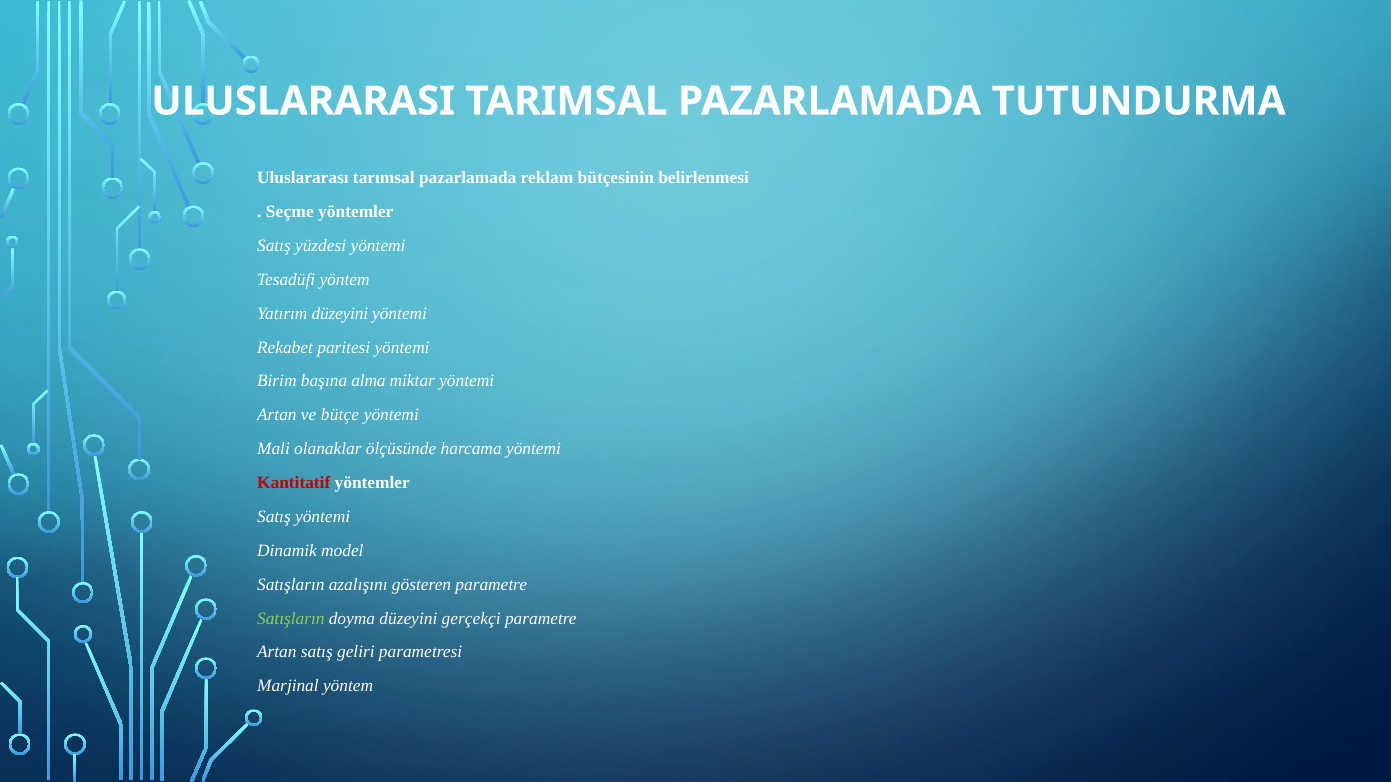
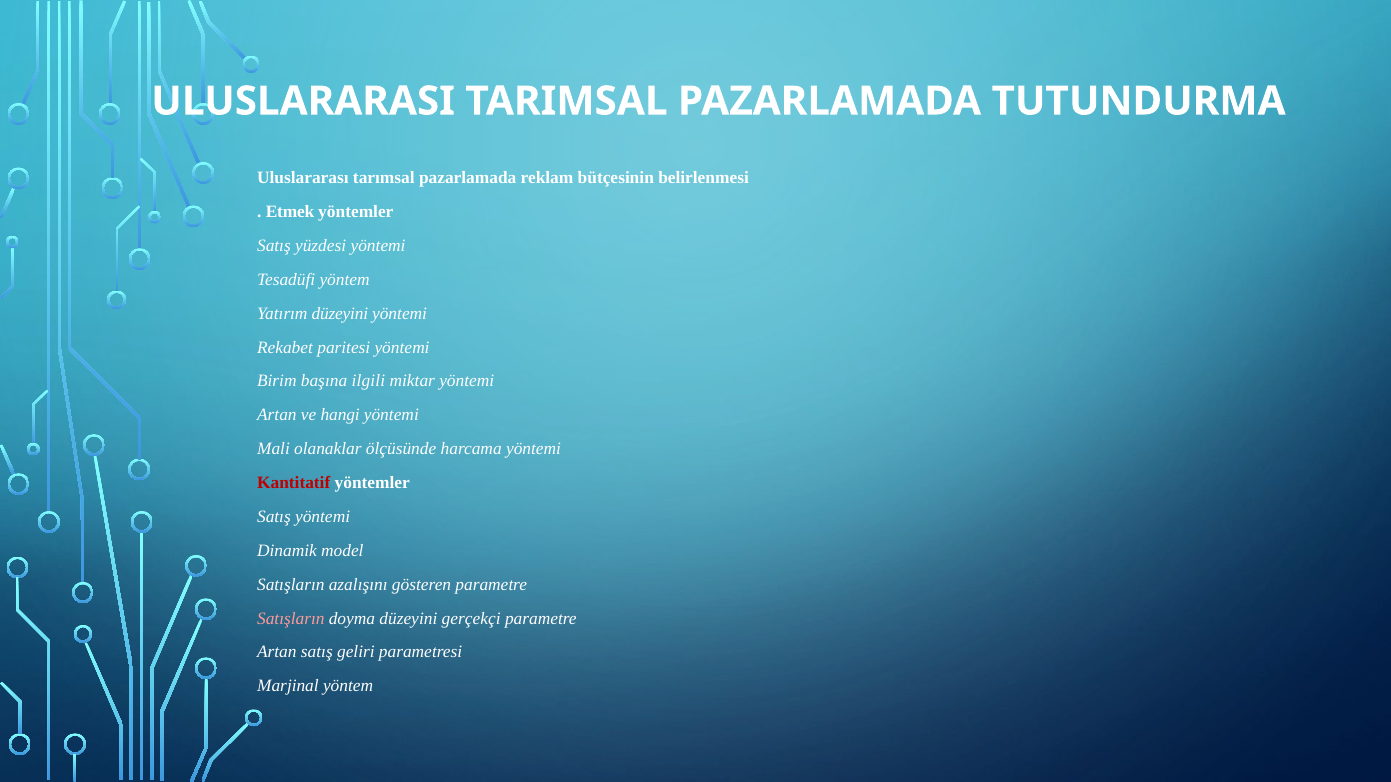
Seçme: Seçme -> Etmek (290, 212)
alma: alma -> ilgili (368, 381)
bütçe: bütçe -> hangi (340, 415)
Satışların colour: light green -> pink (291, 619)
